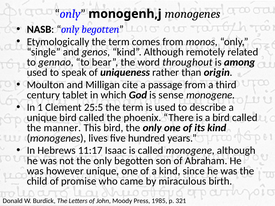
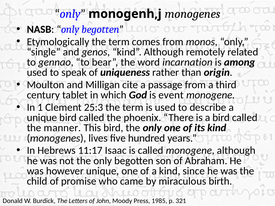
throughout: throughout -> incarnation (187, 62)
sense: sense -> event (171, 95)
25:5: 25:5 -> 25:3 (94, 108)
